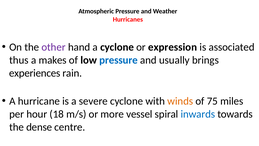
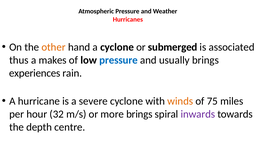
other colour: purple -> orange (54, 47)
expression: expression -> submerged (173, 47)
18: 18 -> 32 (57, 114)
more vessel: vessel -> brings (139, 114)
inwards colour: blue -> purple (198, 114)
dense: dense -> depth (39, 127)
